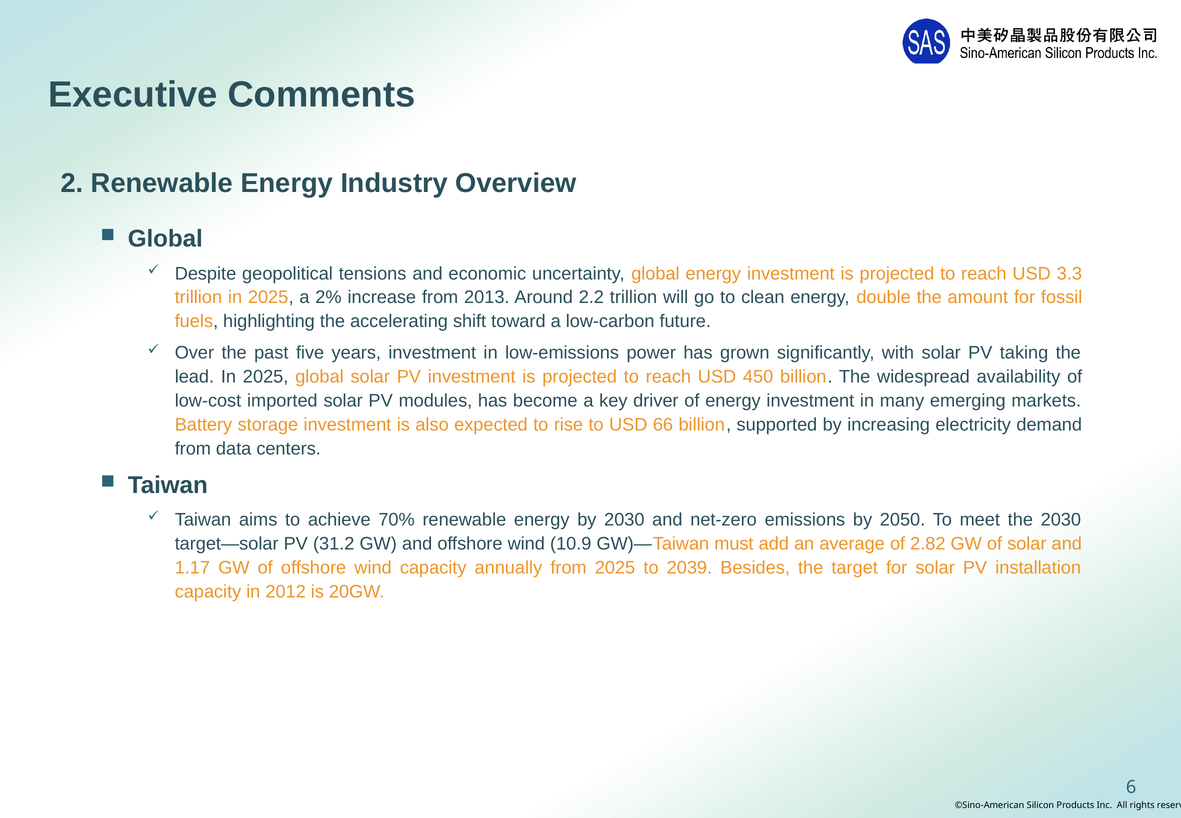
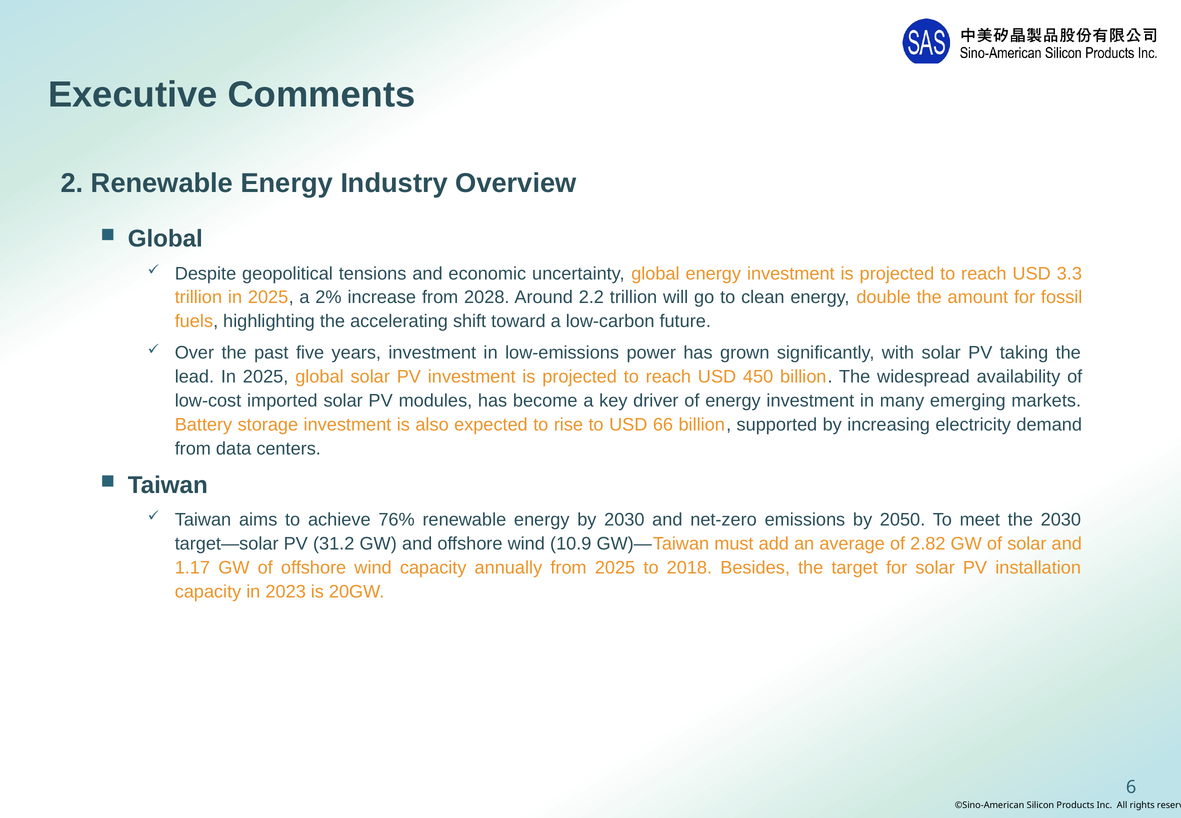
2013: 2013 -> 2028 (487, 297)
70%: 70% -> 76% (397, 520)
2039: 2039 -> 2018 (689, 567)
2012: 2012 -> 2023 (286, 591)
